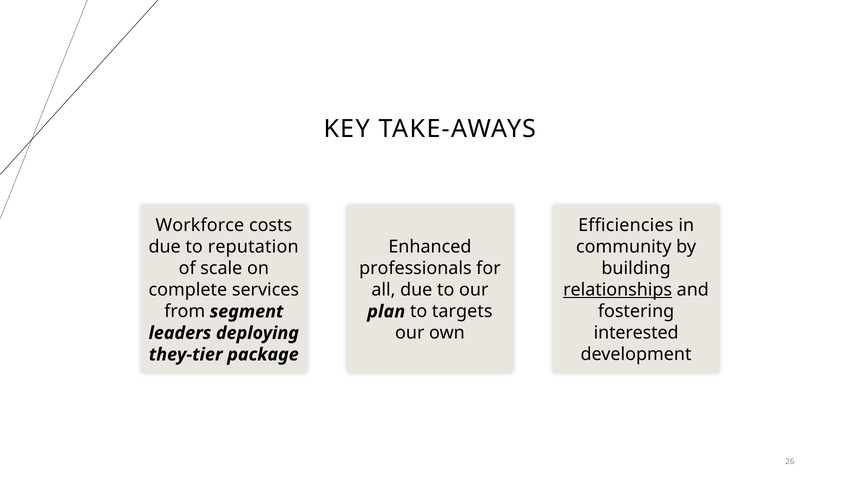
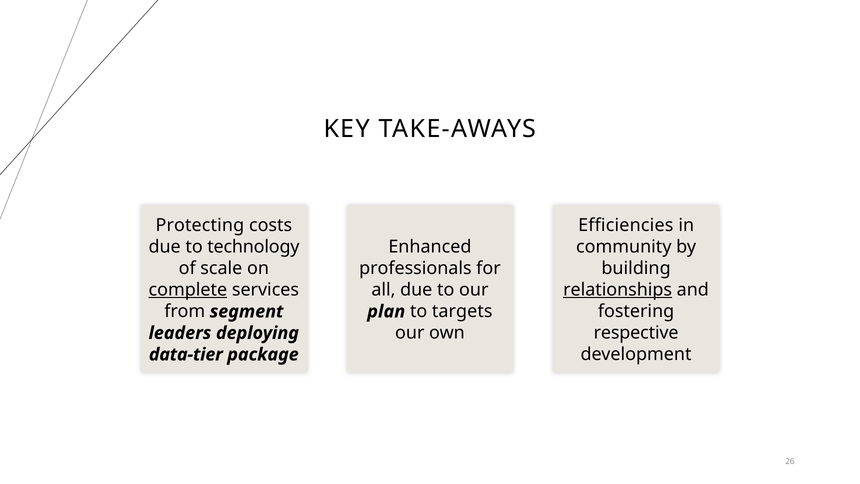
Workforce: Workforce -> Protecting (200, 225)
reputation: reputation -> technology (253, 247)
complete underline: none -> present (188, 290)
interested: interested -> respective (636, 333)
they-tier: they-tier -> data-tier (186, 354)
